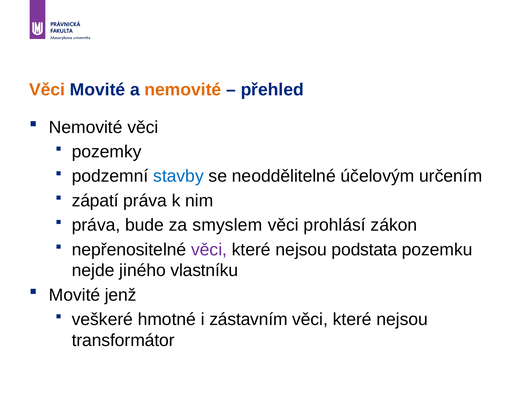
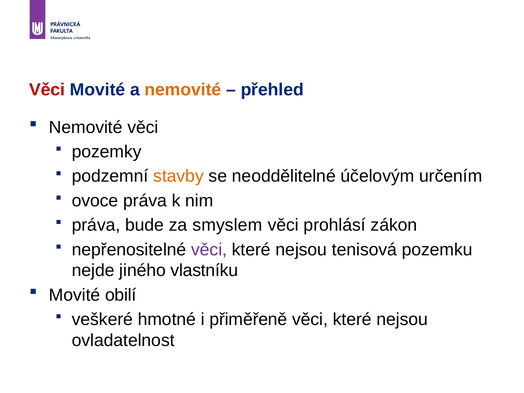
Věci colour: orange -> red (47, 90)
stavby colour: blue -> orange (179, 176)
zápatí: zápatí -> ovoce (95, 201)
podstata: podstata -> tenisová (364, 250)
jenž: jenž -> obilí (121, 295)
zástavním: zástavním -> přiměřeně (248, 319)
transformátor: transformátor -> ovladatelnost (123, 340)
